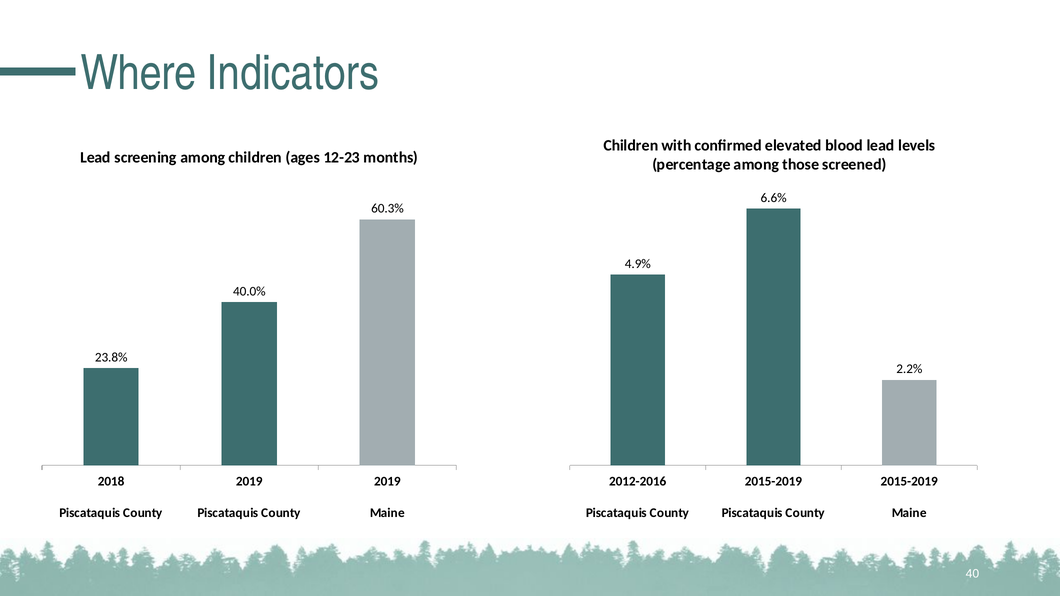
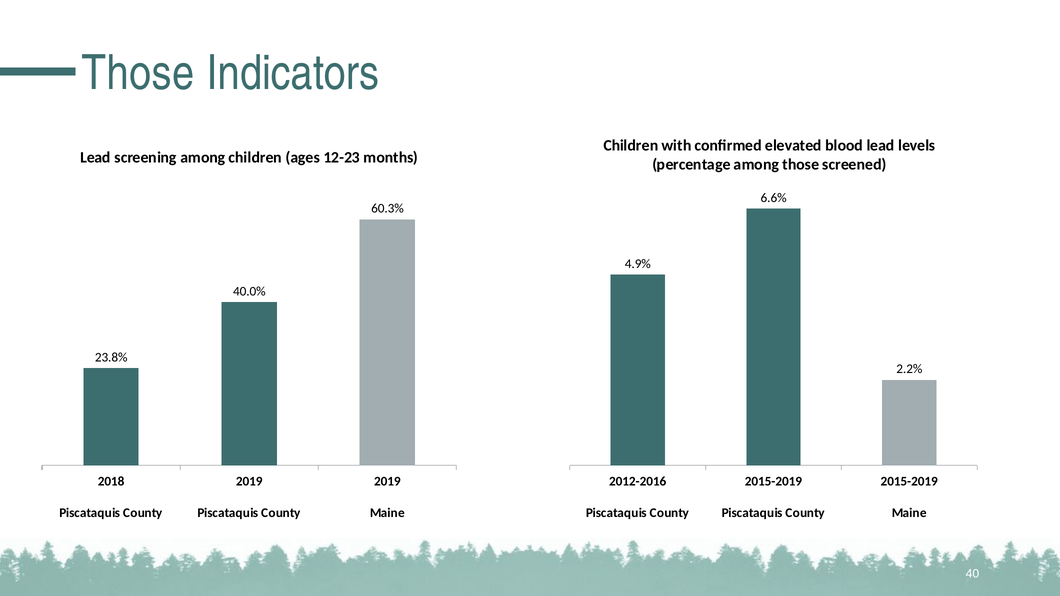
Where: Where -> Those (138, 73)
